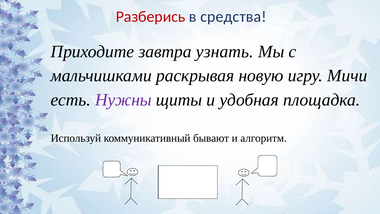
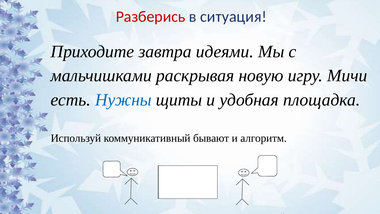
средства: средства -> ситуация (233, 17)
узнать: узнать -> идеями (225, 52)
Нужны colour: purple -> blue (123, 100)
